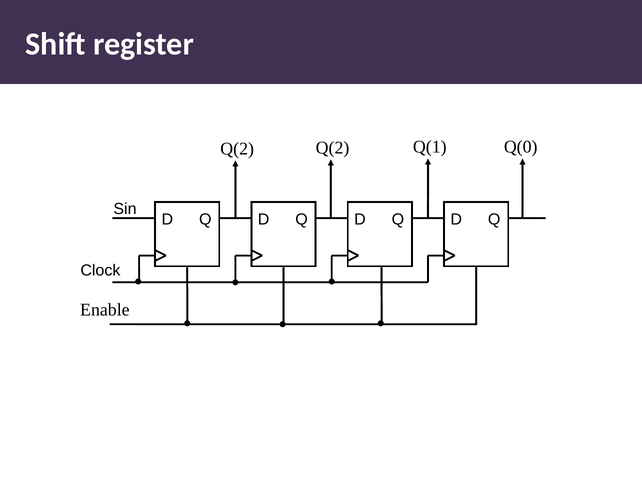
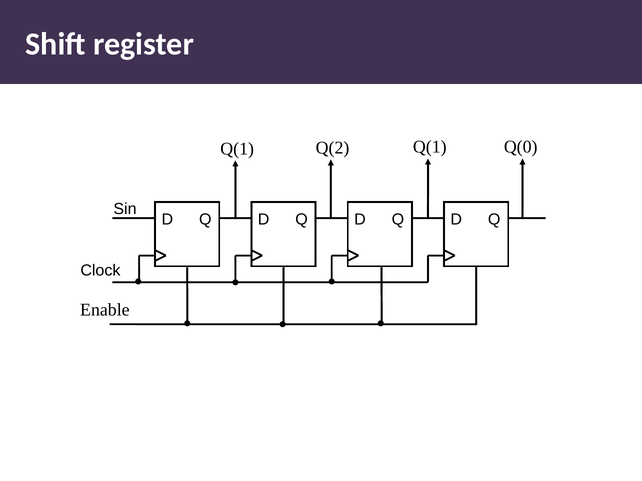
Q(2: Q(2 -> Q(1 (237, 149)
